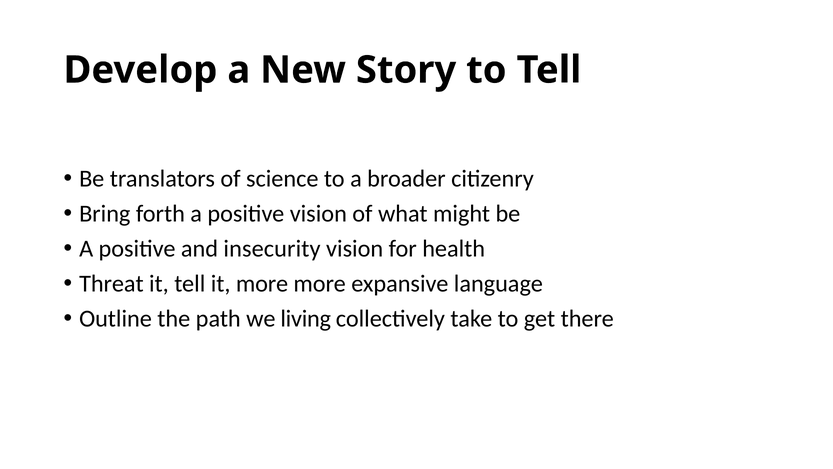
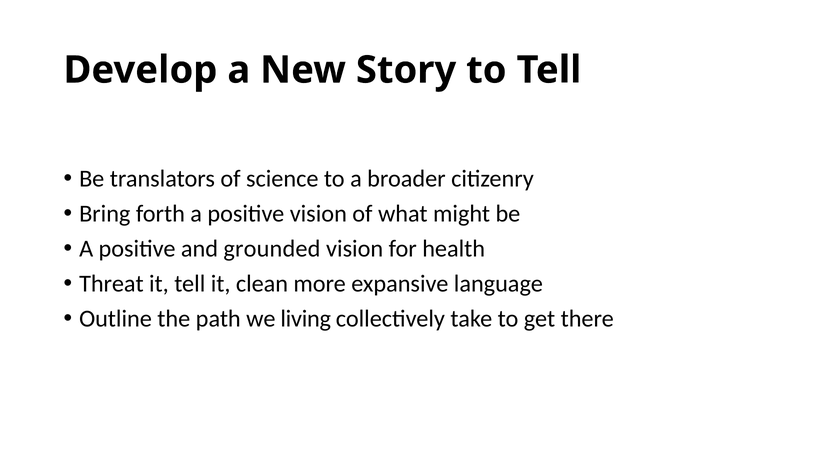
insecurity: insecurity -> grounded (272, 249)
it more: more -> clean (262, 283)
